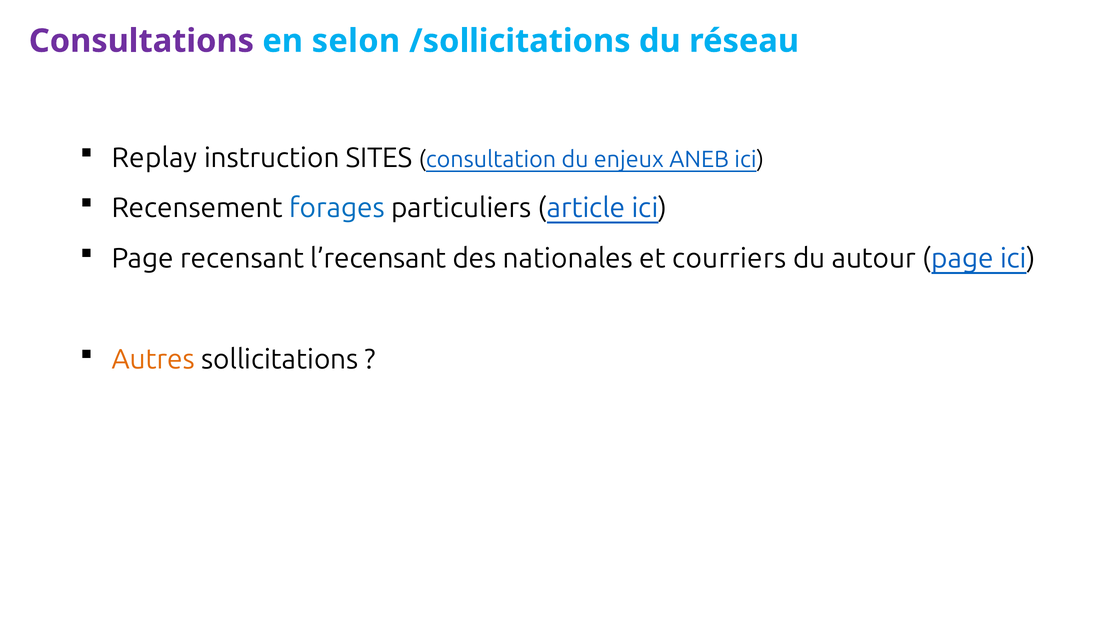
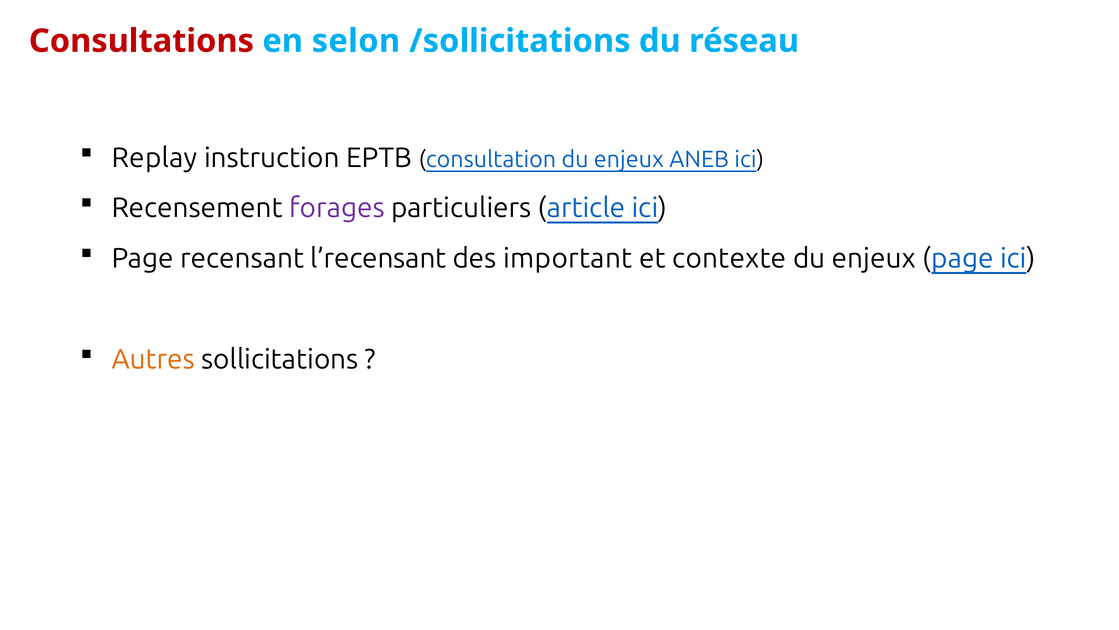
Consultations colour: purple -> red (141, 41)
SITES: SITES -> EPTB (379, 158)
forages colour: blue -> purple (337, 208)
nationales: nationales -> important (568, 258)
courriers: courriers -> contexte (729, 258)
autour: autour -> enjeux (874, 258)
